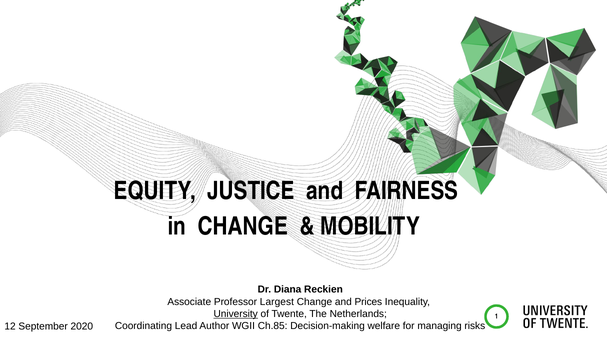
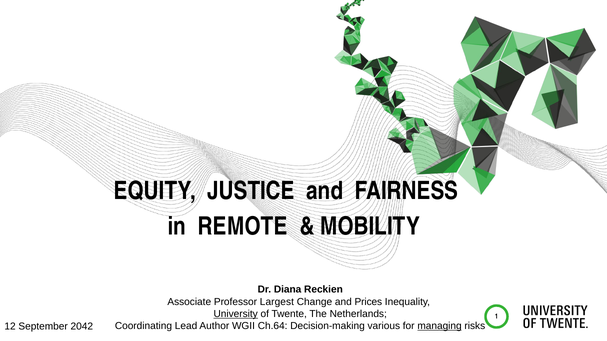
in CHANGE: CHANGE -> REMOTE (243, 227)
Ch.85: Ch.85 -> Ch.64 (273, 326)
welfare: welfare -> various (384, 326)
managing underline: none -> present (440, 326)
2020: 2020 -> 2042 (82, 327)
